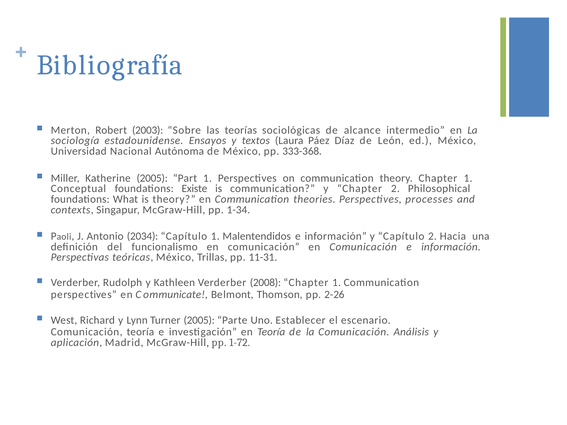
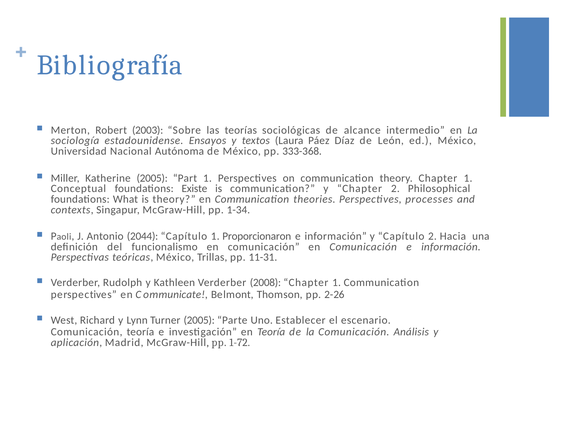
2034: 2034 -> 2044 (143, 236)
Malentendidos: Malentendidos -> Proporcionaron (257, 236)
